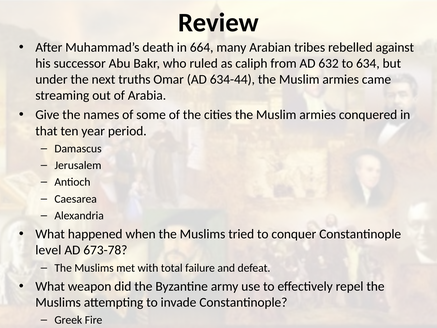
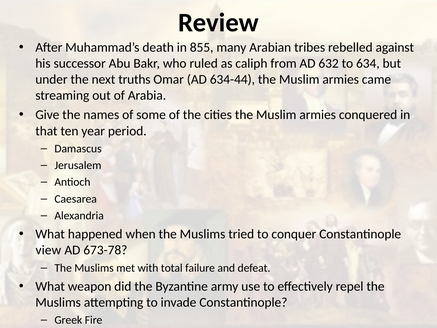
664: 664 -> 855 (202, 47)
level: level -> view (48, 250)
